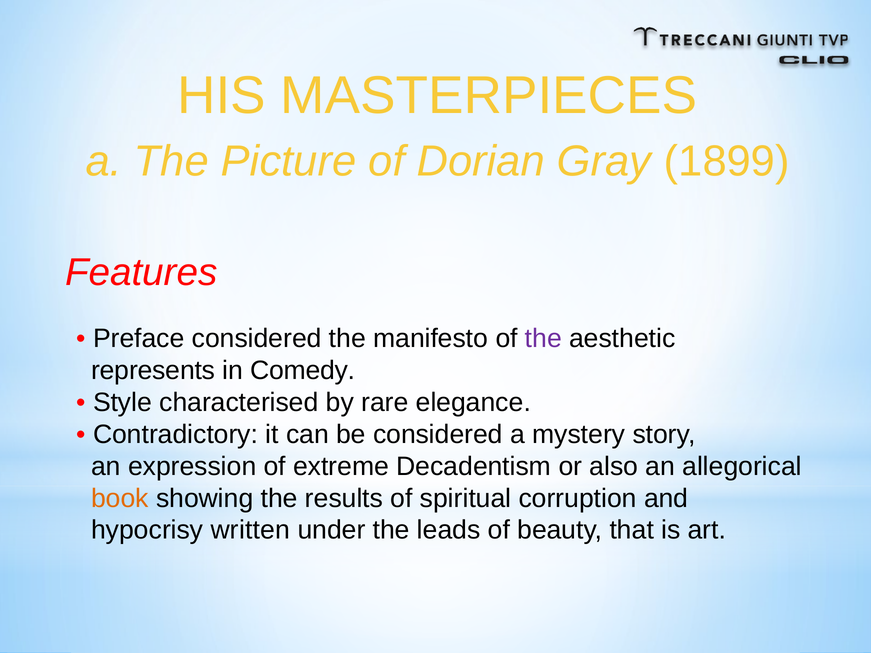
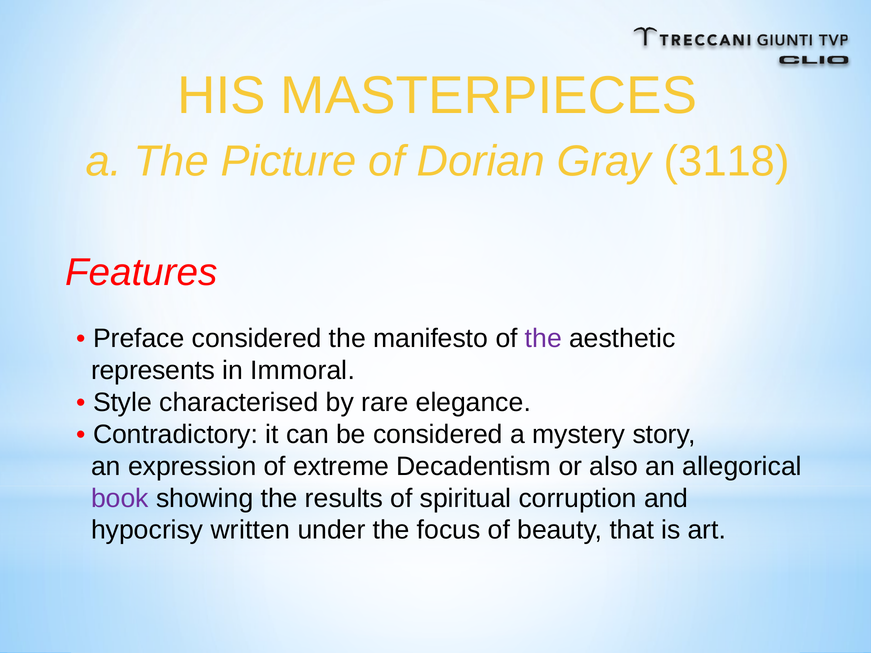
1899: 1899 -> 3118 (727, 162)
Comedy: Comedy -> Immoral (303, 371)
book colour: orange -> purple (120, 498)
leads: leads -> focus (449, 530)
